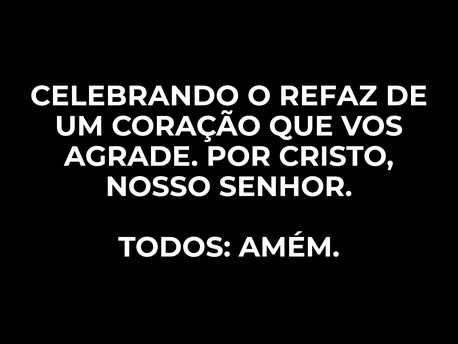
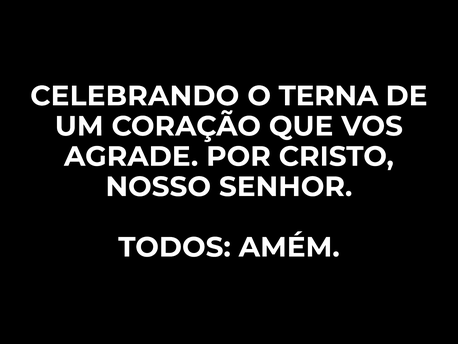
REFAZ: REFAZ -> TERNA (328, 96)
